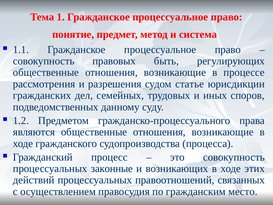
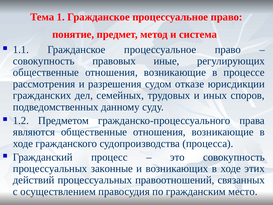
быть: быть -> иные (167, 61)
статье: статье -> отказе (190, 84)
